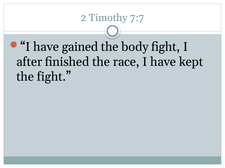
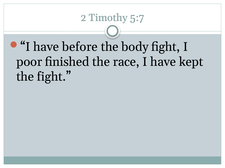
7:7: 7:7 -> 5:7 (137, 18)
gained: gained -> before (80, 47)
after: after -> poor (29, 62)
